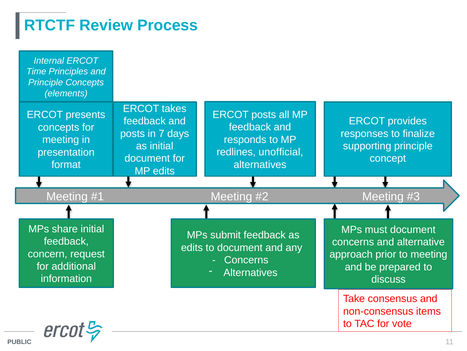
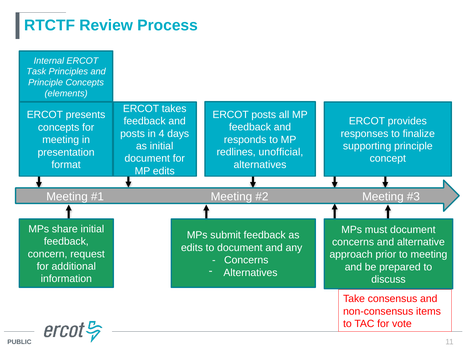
Time: Time -> Task (36, 71)
7: 7 -> 4 (162, 133)
